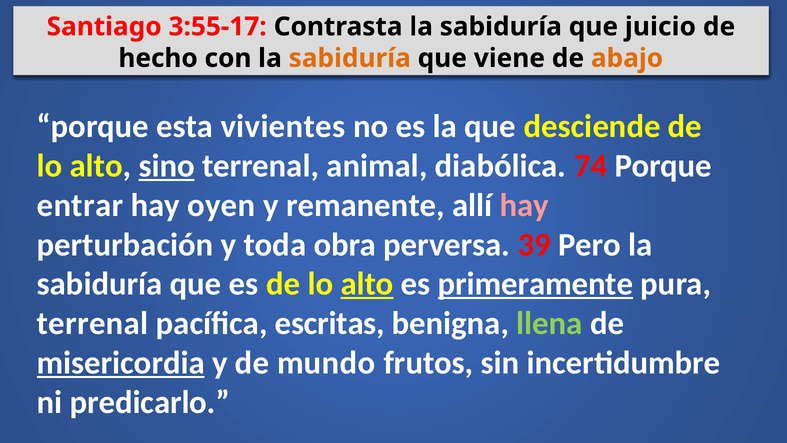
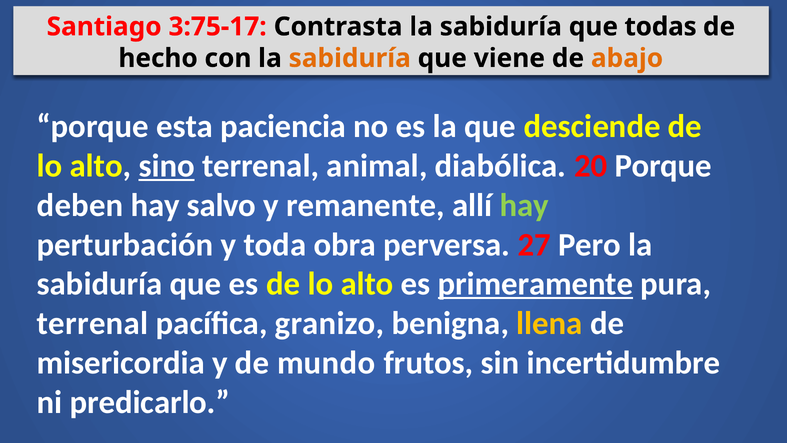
3:55-17: 3:55-17 -> 3:75-17 (218, 27)
juicio: juicio -> todas (661, 27)
vivientes: vivientes -> paciencia (283, 127)
74: 74 -> 20 (591, 166)
entrar: entrar -> deben (80, 205)
oyen: oyen -> salvo (222, 205)
hay colour: pink -> light green (524, 205)
39: 39 -> 27 (534, 245)
alto underline: present -> none (367, 284)
escritas: escritas -> granizo (330, 323)
llena colour: light green -> yellow (550, 323)
misericordia underline: present -> none (121, 363)
